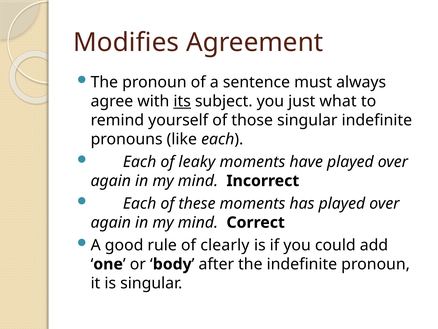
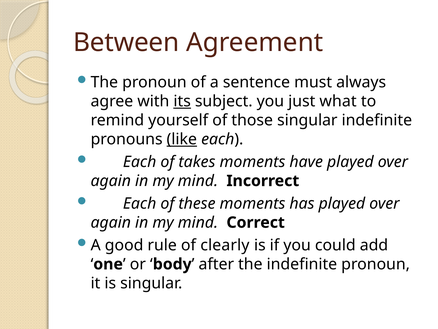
Modifies: Modifies -> Between (126, 42)
like underline: none -> present (182, 139)
leaky: leaky -> takes (197, 162)
